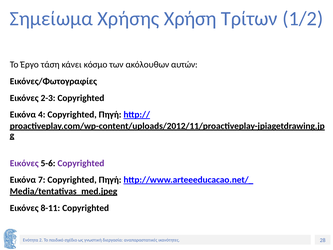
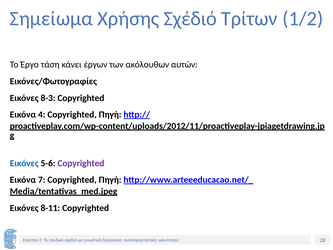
Χρήση: Χρήση -> Σχέδιό (190, 19)
κόσμο: κόσμο -> έργων (96, 65)
2-3: 2-3 -> 8-3 (48, 98)
Εικόνες colour: purple -> blue (24, 163)
